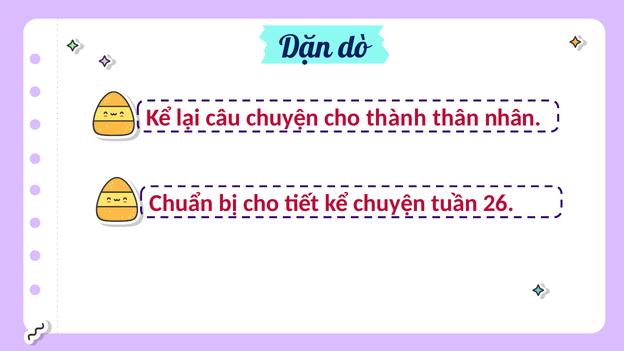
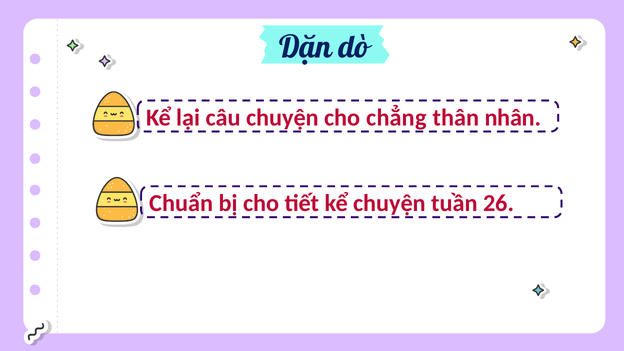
thành: thành -> chẳng (396, 118)
